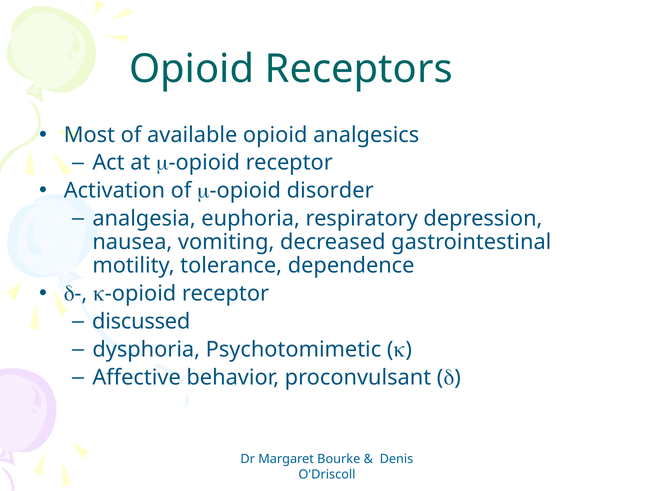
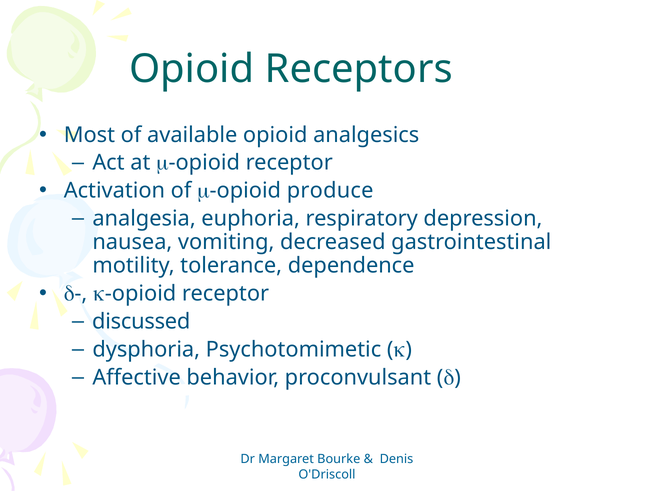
disorder: disorder -> produce (330, 190)
